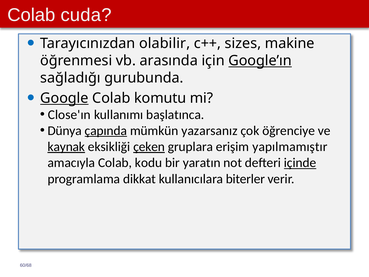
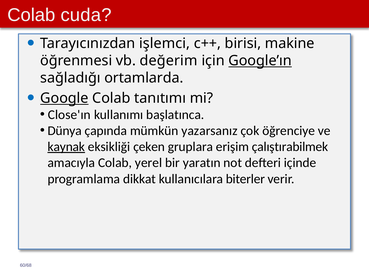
olabilir: olabilir -> işlemci (165, 43)
sizes: sizes -> birisi (243, 43)
arasında: arasında -> değerim (169, 61)
gurubunda: gurubunda -> ortamlarda (144, 78)
komutu: komutu -> tanıtımı (160, 98)
çapında underline: present -> none (106, 131)
çeken underline: present -> none (149, 147)
yapılmamıştır: yapılmamıştır -> çalıştırabilmek (290, 147)
kodu: kodu -> yerel (149, 163)
içinde underline: present -> none (300, 163)
